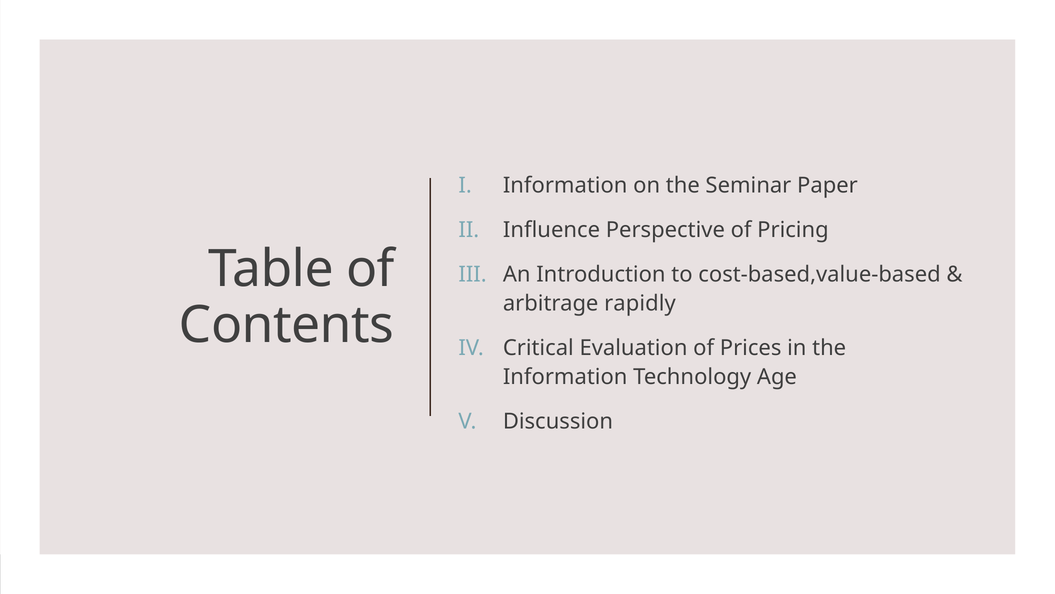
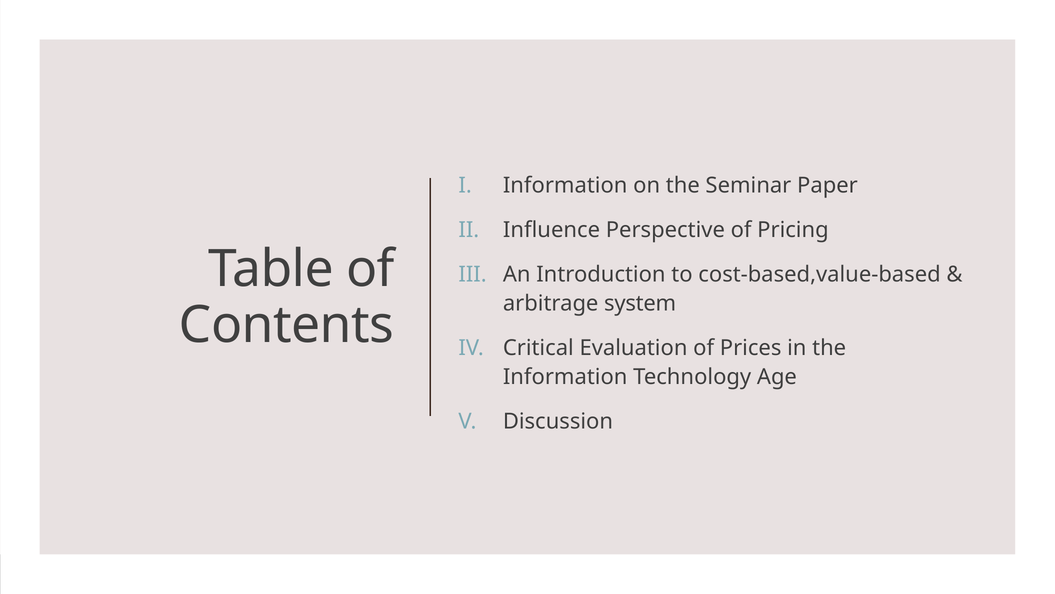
rapidly: rapidly -> system (640, 303)
